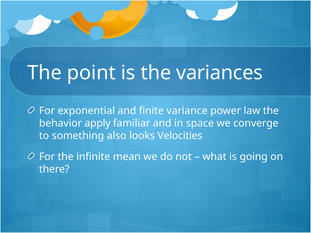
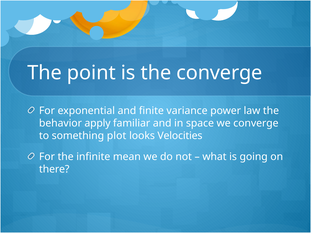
the variances: variances -> converge (219, 73)
also: also -> plot (117, 136)
